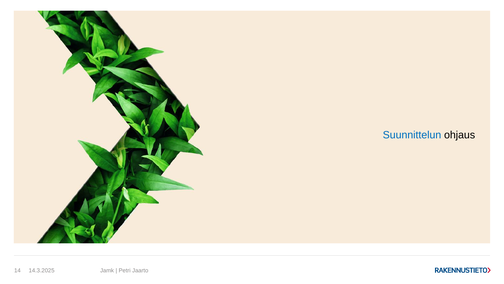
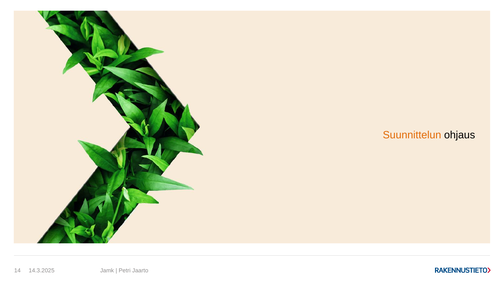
Suunnittelun colour: blue -> orange (412, 135)
